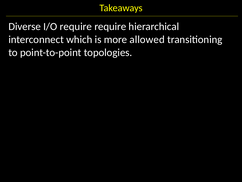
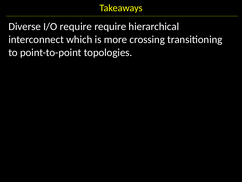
allowed: allowed -> crossing (147, 39)
